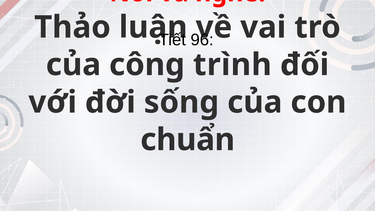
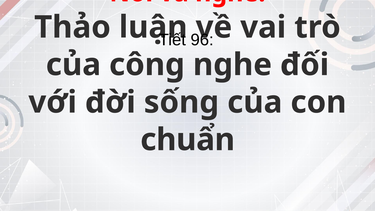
công trình: trình -> nghe (232, 65)
